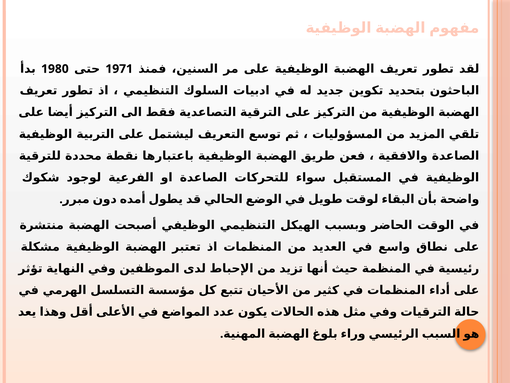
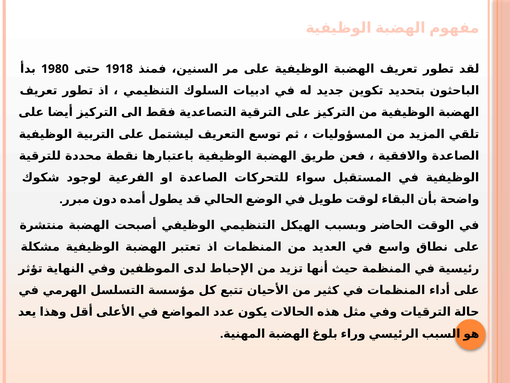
1971: 1971 -> 1918 (119, 69)
